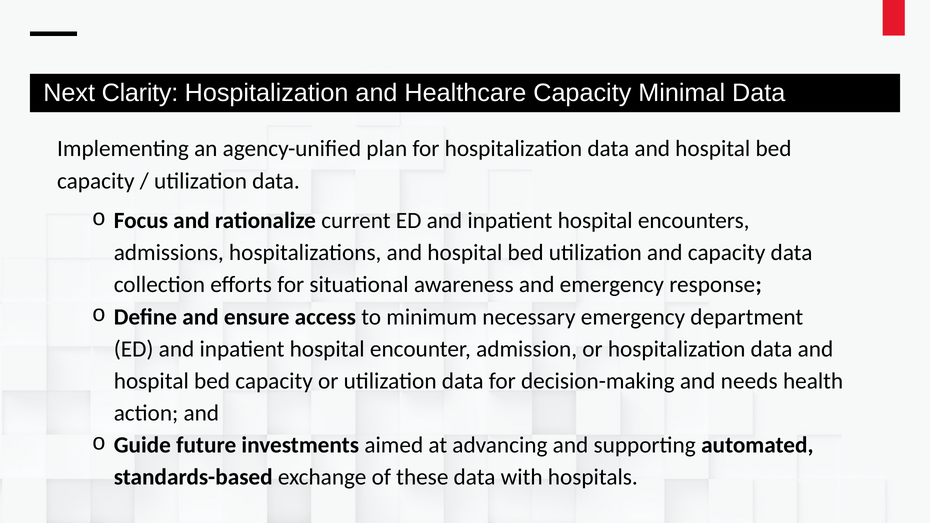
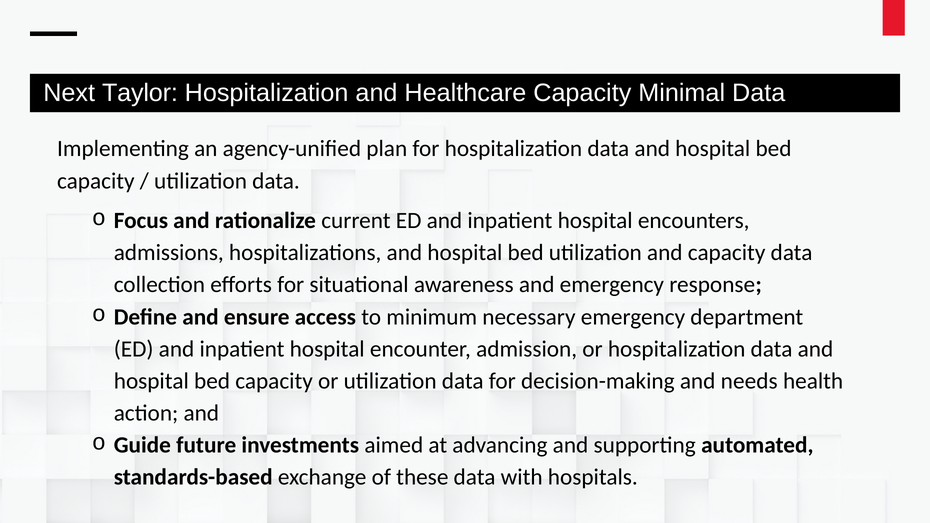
Clarity: Clarity -> Taylor (140, 93)
